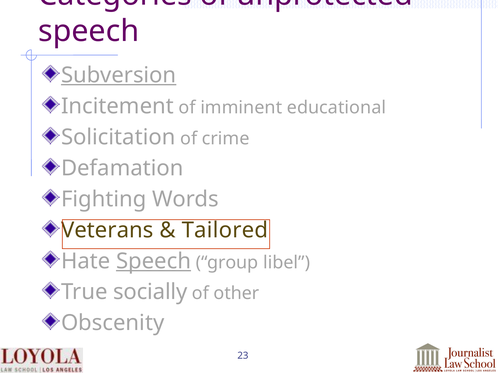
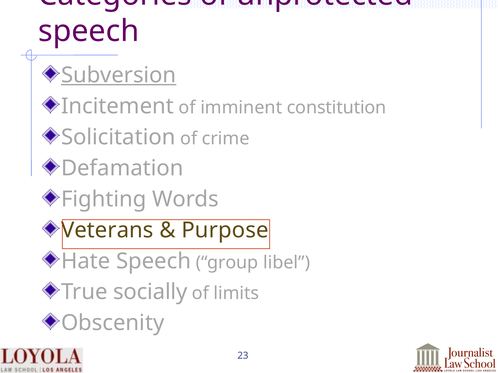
educational: educational -> constitution (337, 108)
Tailored: Tailored -> Purpose (225, 230)
Speech underline: present -> none (154, 261)
other: other -> limits (236, 294)
